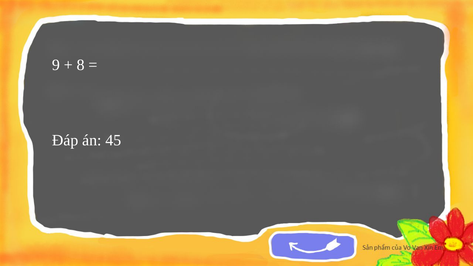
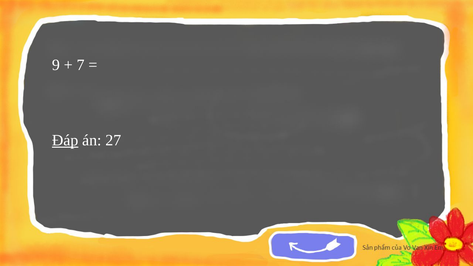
8: 8 -> 7 (81, 65)
Đáp underline: none -> present (65, 140)
45: 45 -> 27 (113, 140)
